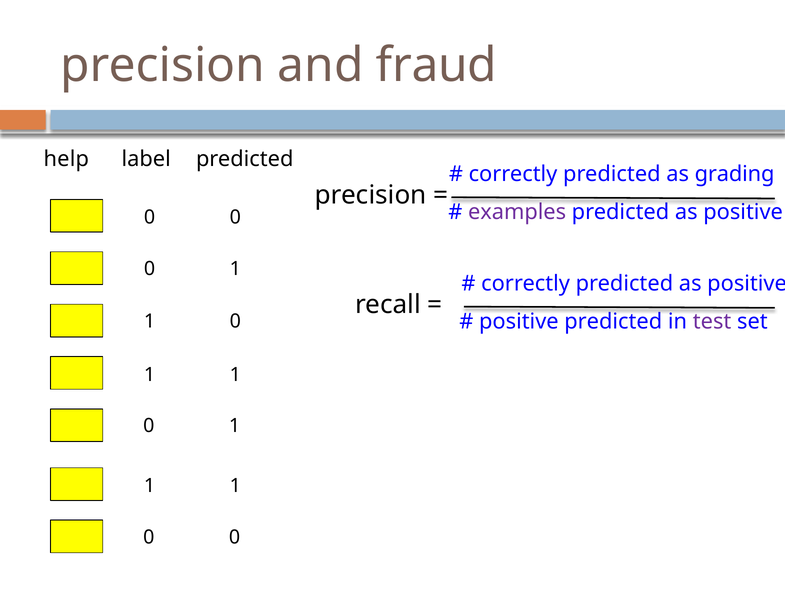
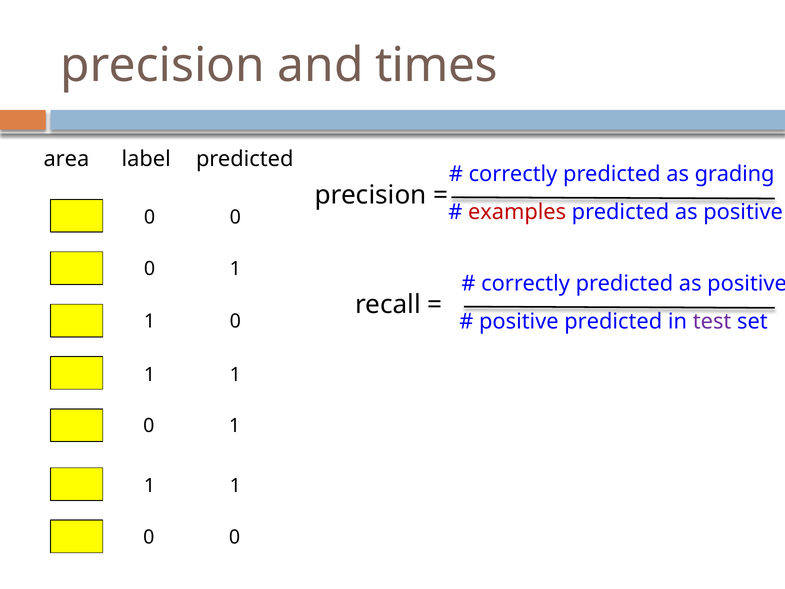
fraud: fraud -> times (436, 65)
help: help -> area (66, 159)
examples colour: purple -> red (517, 212)
